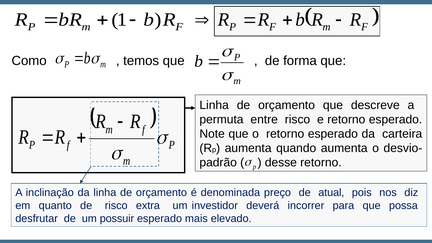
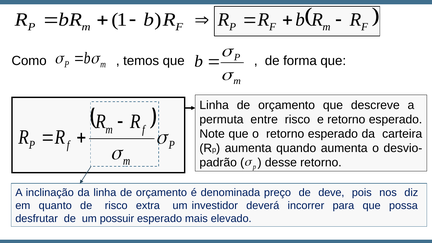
atual: atual -> deve (331, 193)
